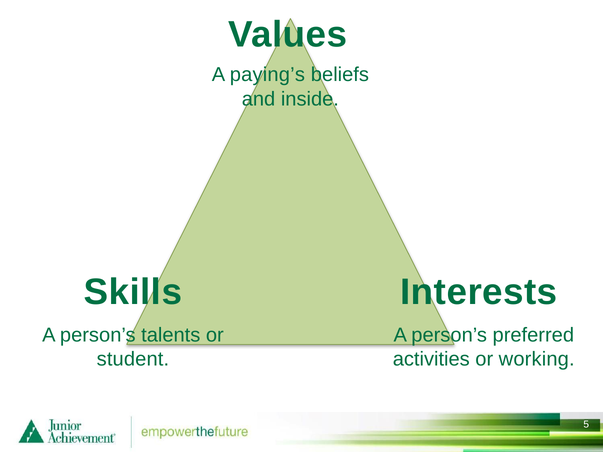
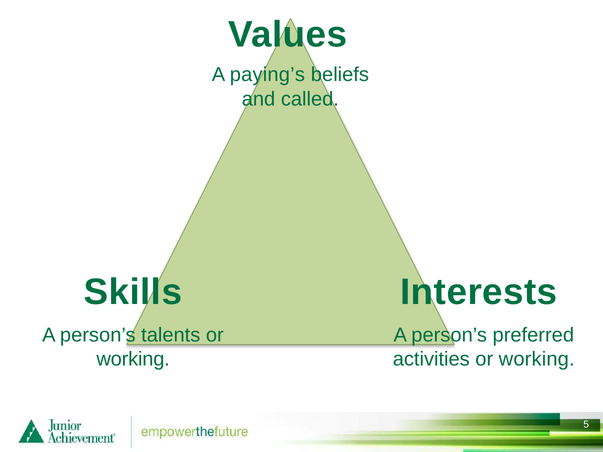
inside: inside -> called (310, 99)
student: student -> working (133, 360)
